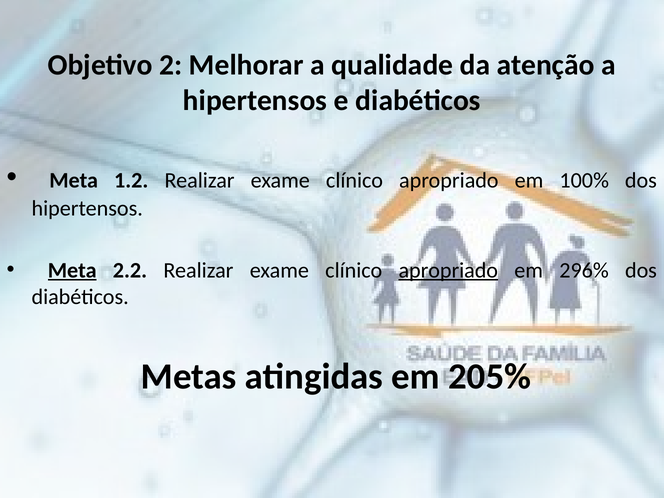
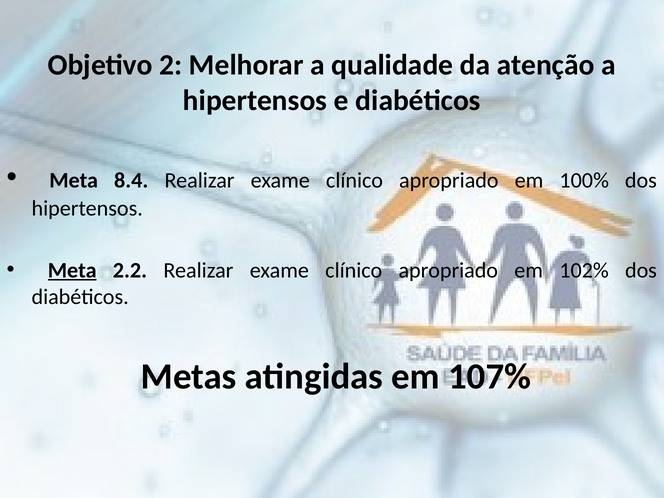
1.2: 1.2 -> 8.4 (131, 180)
apropriado underline: present -> none (448, 270)
296%: 296% -> 102% (584, 270)
205%: 205% -> 107% (490, 377)
